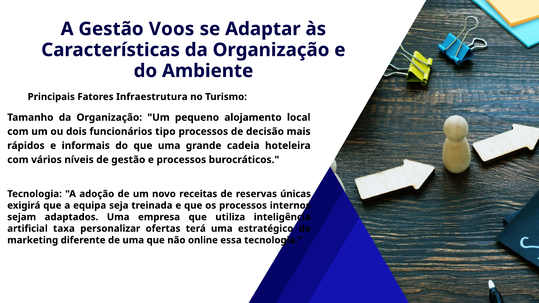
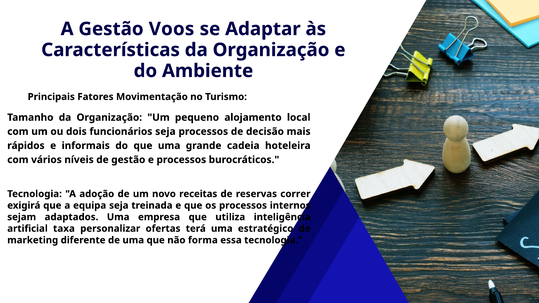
Infraestrutura: Infraestrutura -> Movimentação (152, 97)
funcionários tipo: tipo -> seja (165, 132)
únicas: únicas -> correr (295, 194)
online: online -> forma (203, 240)
